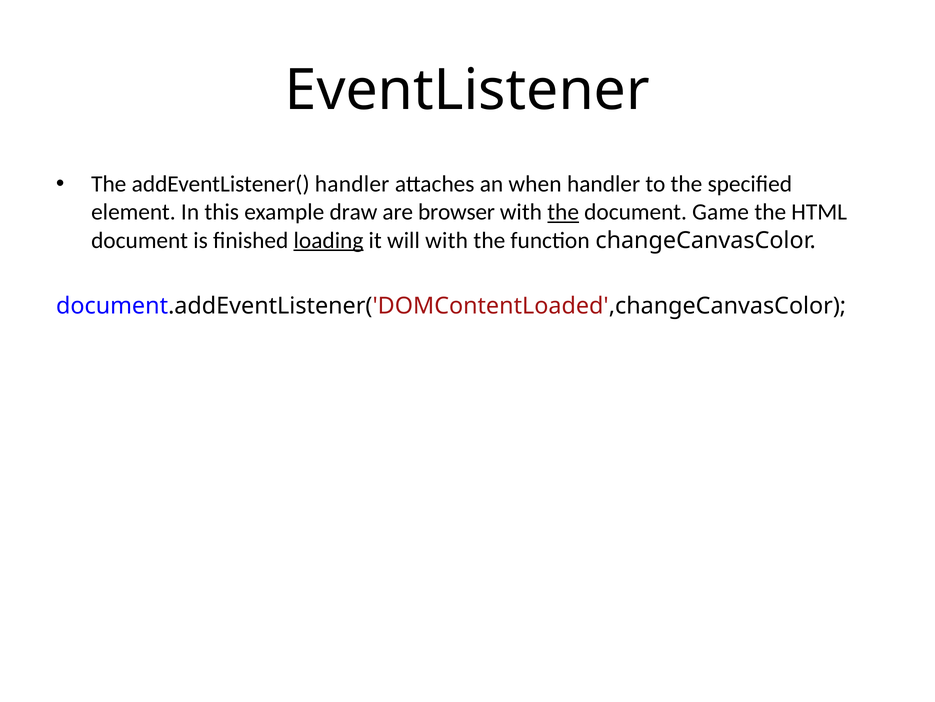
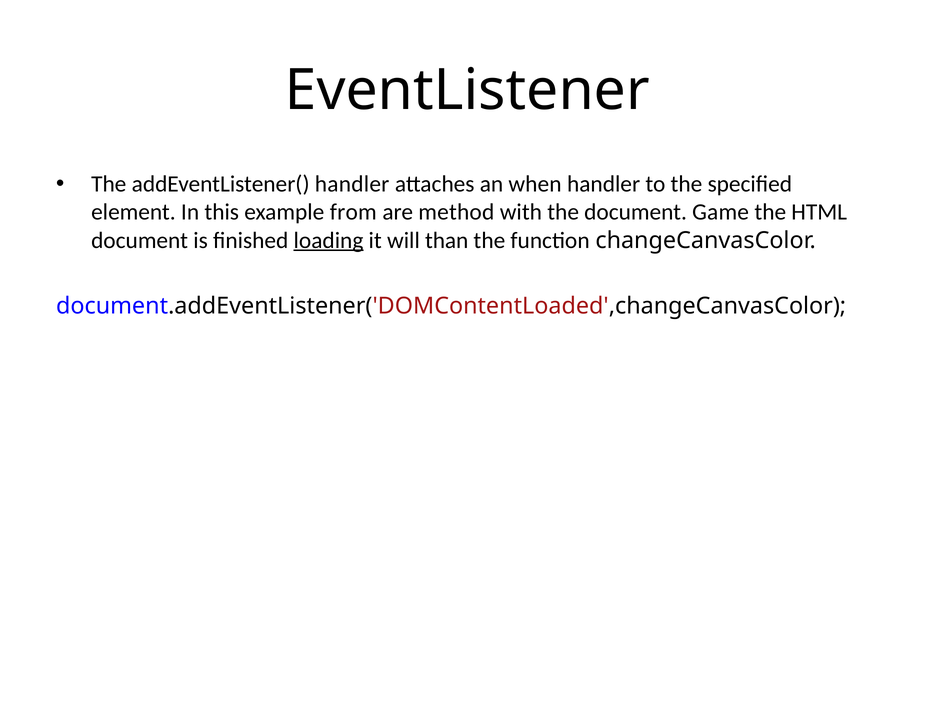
draw: draw -> from (353, 212)
browser: browser -> method (456, 212)
the underline: present -> none (563, 212)
will with: with -> than (447, 240)
